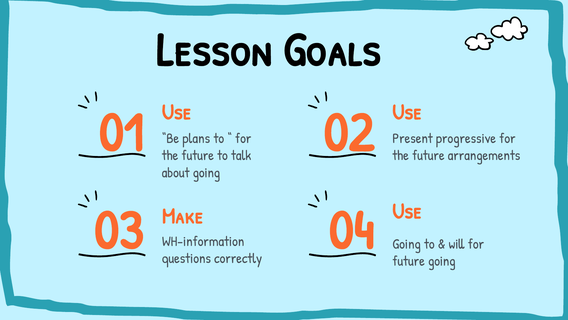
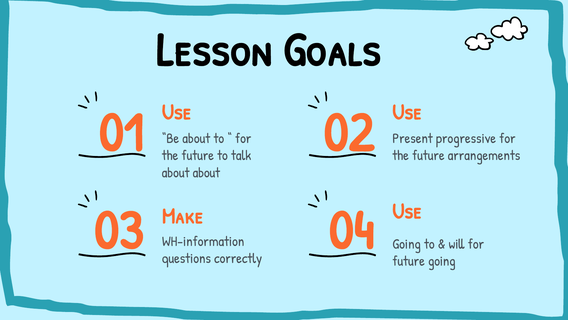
Be plans: plans -> about (196, 138)
about going: going -> about (206, 172)
